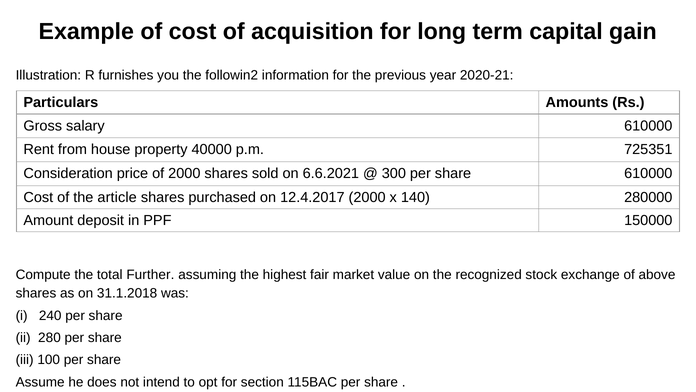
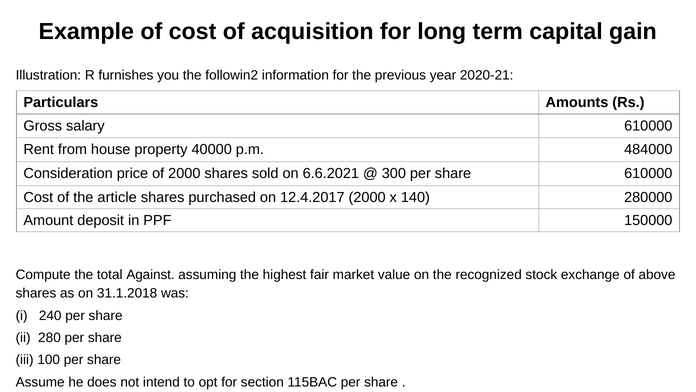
725351: 725351 -> 484000 (648, 149)
Further: Further -> Against (150, 274)
